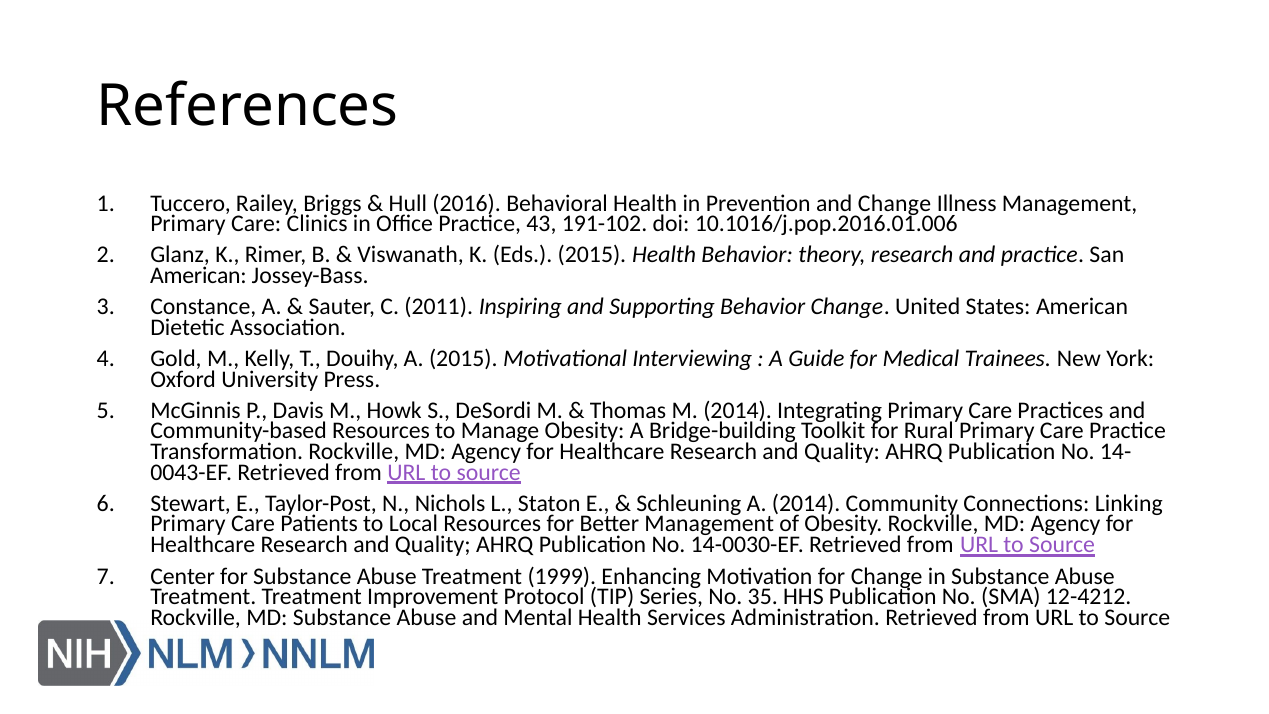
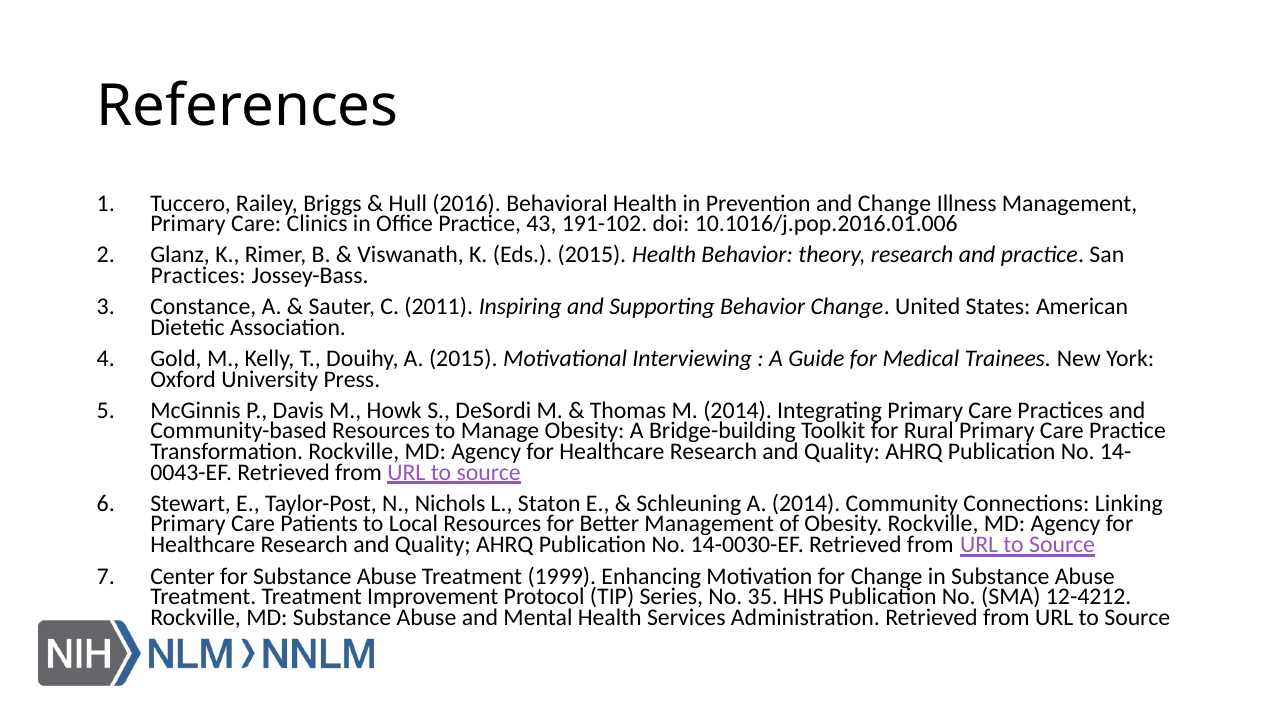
American: American -> Practices (198, 276)
